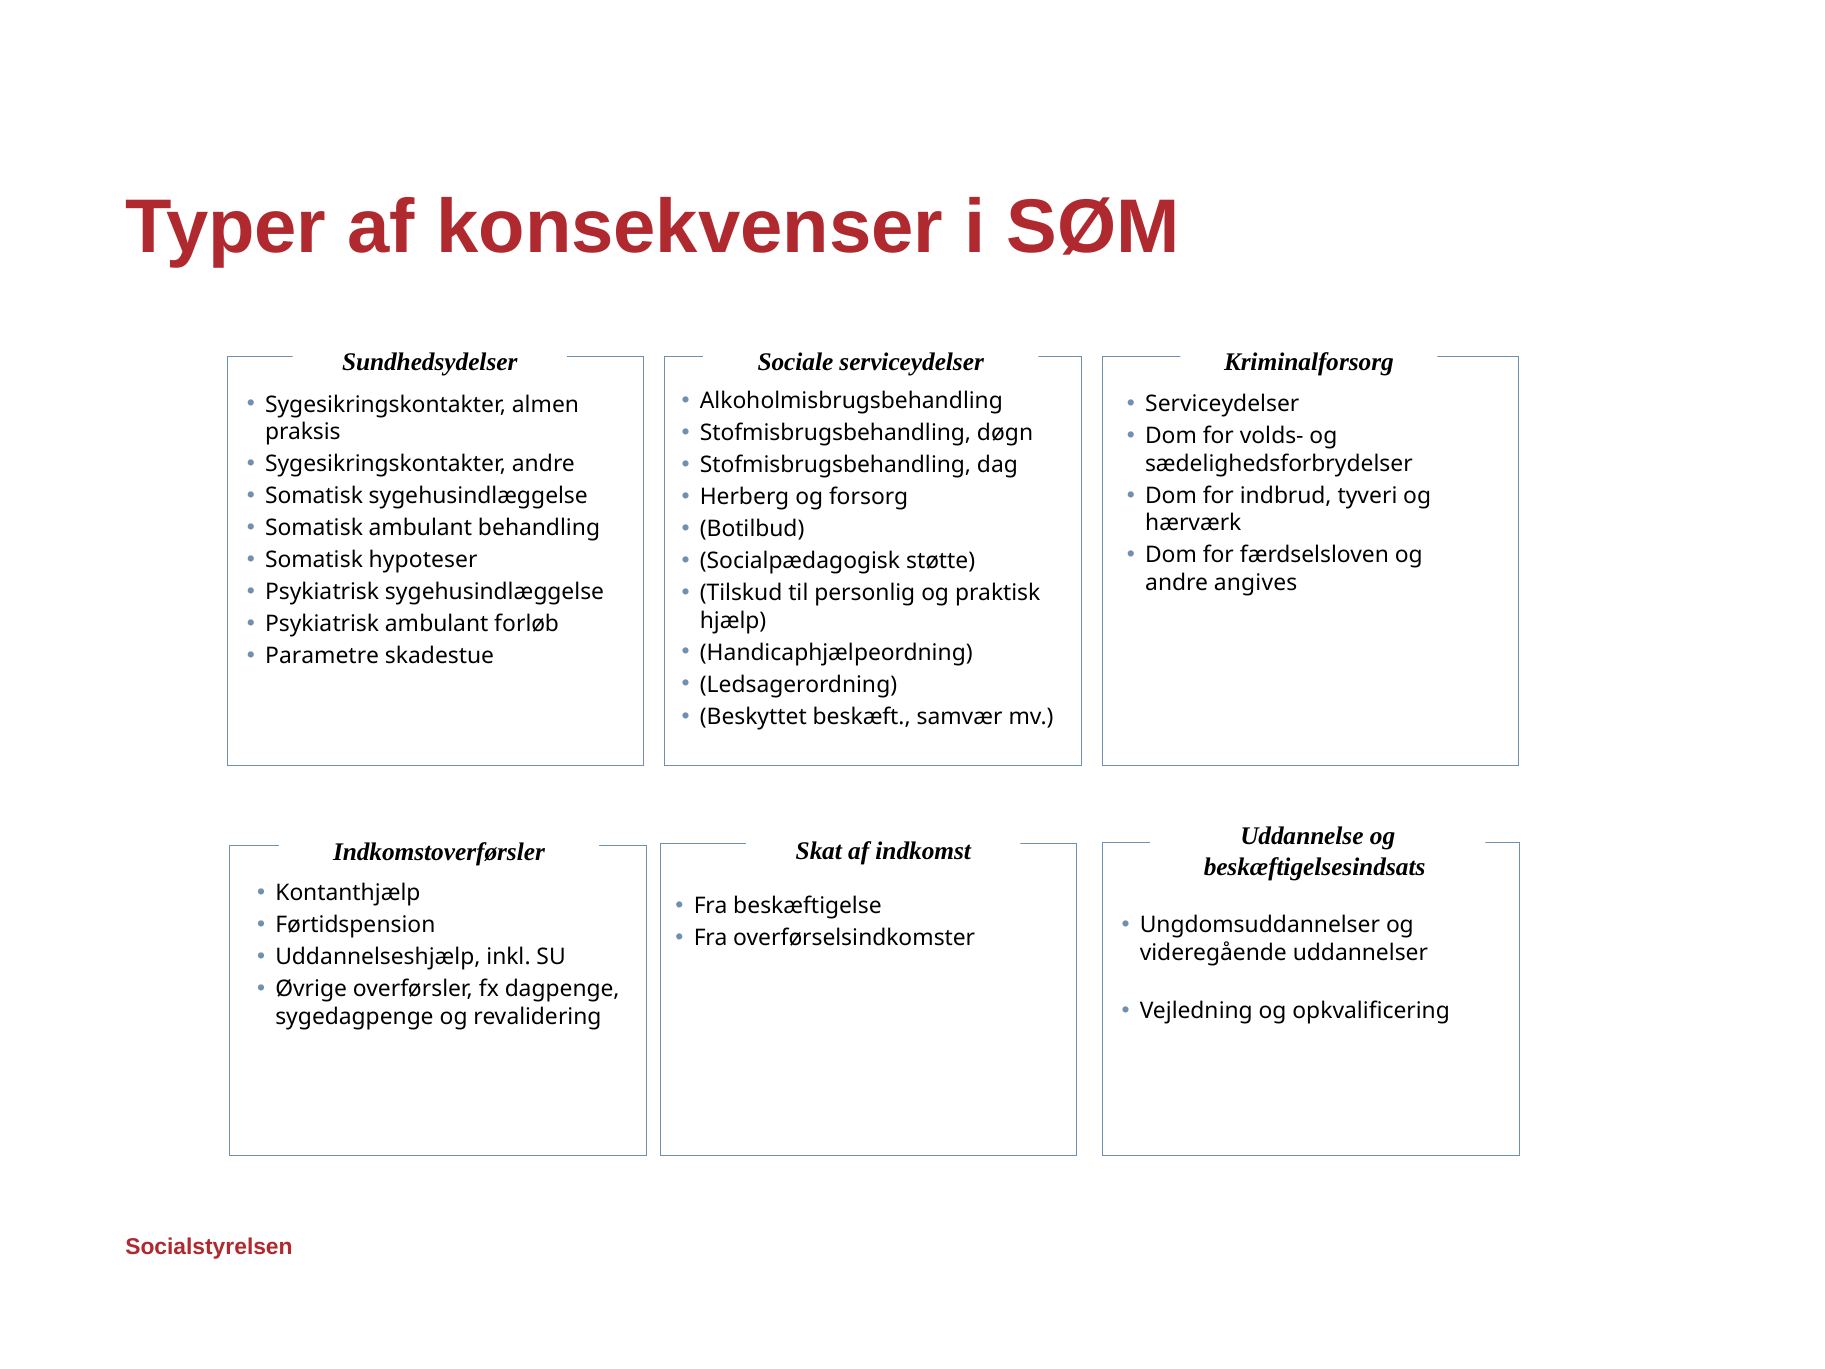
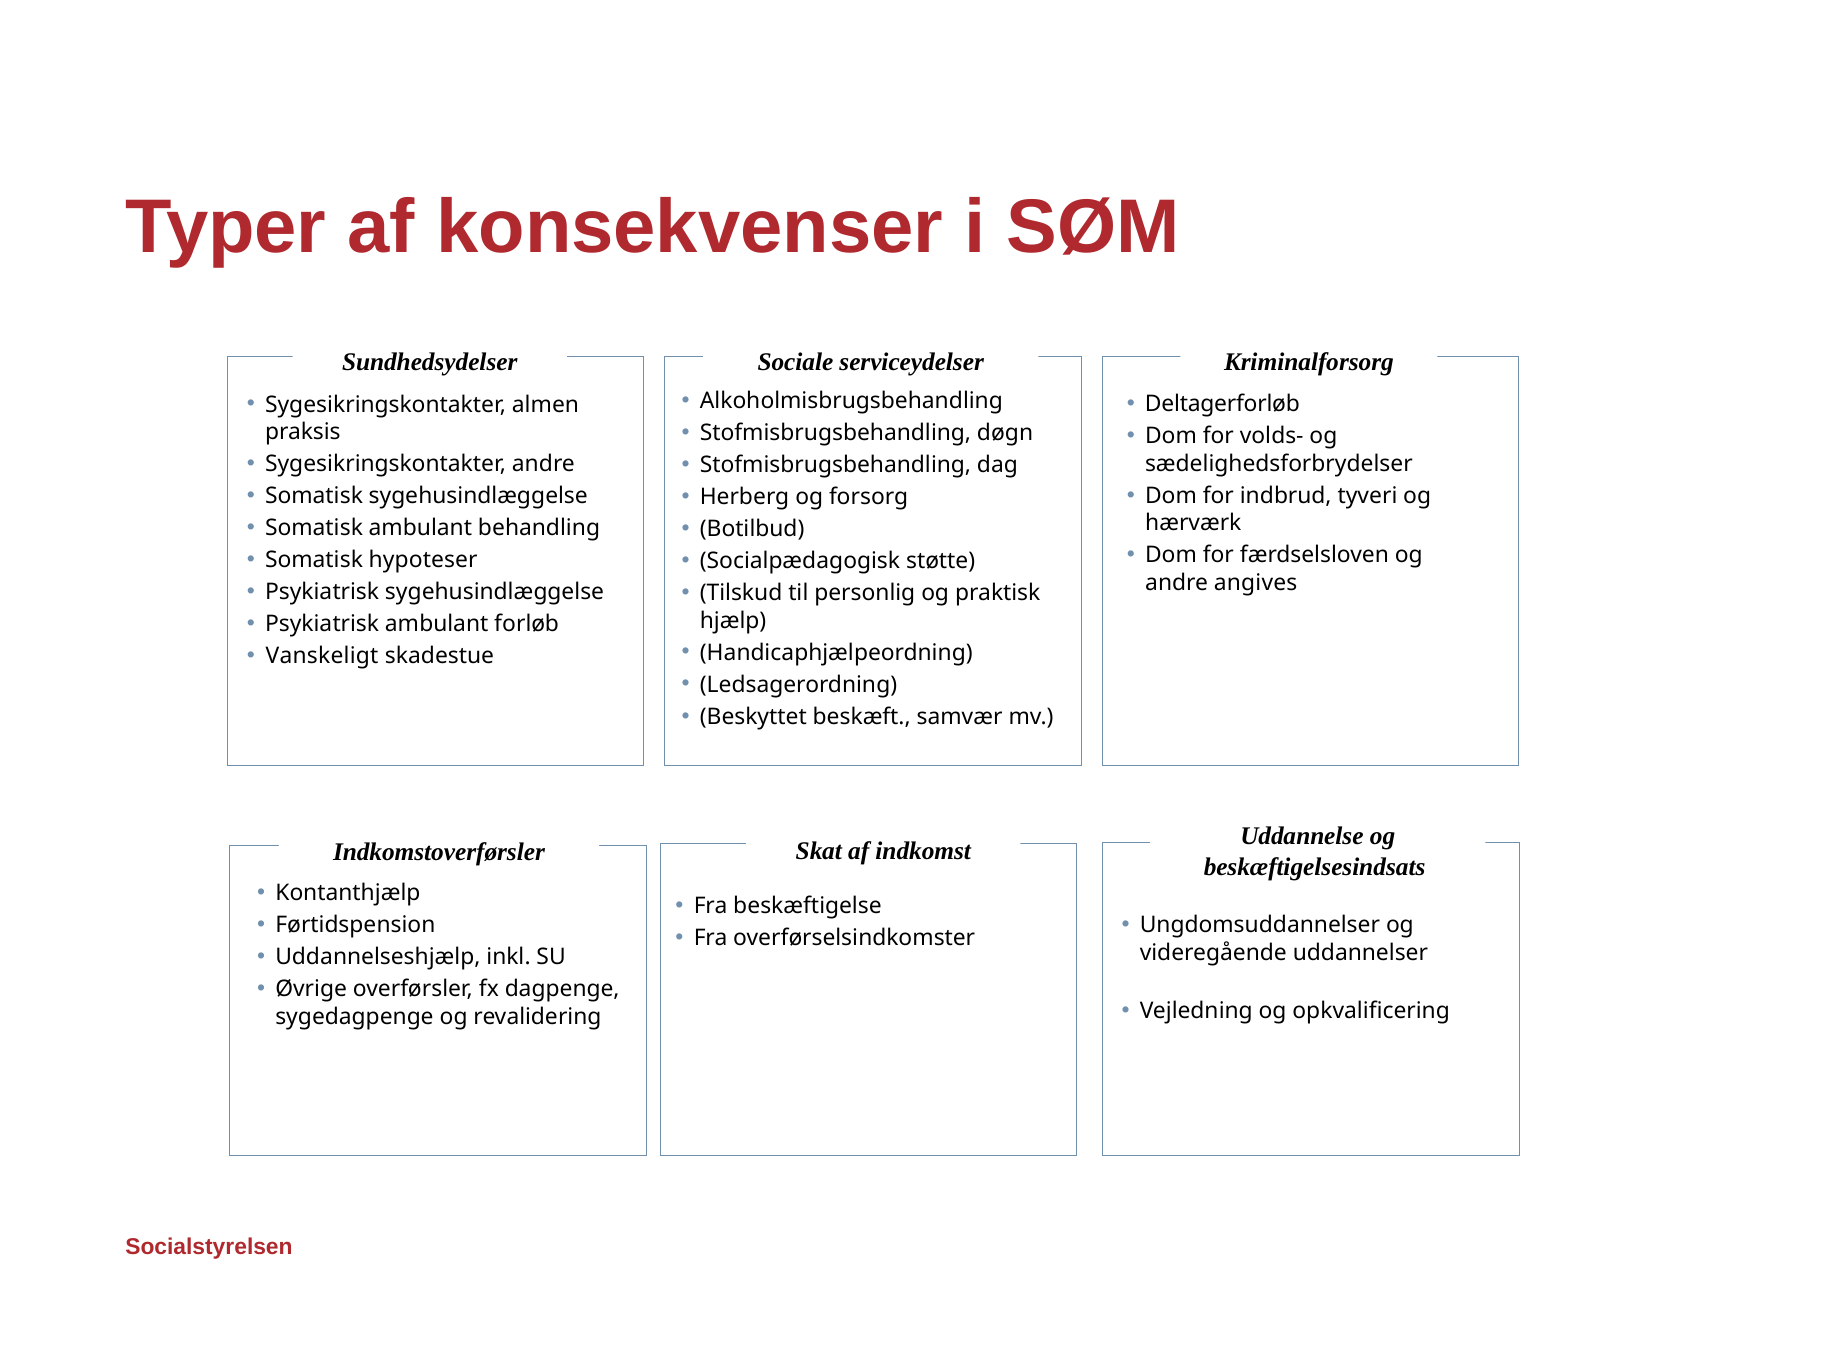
Serviceydelser: Serviceydelser -> Deltagerforløb (1222, 404)
Parametre: Parametre -> Vanskeligt (322, 656)
